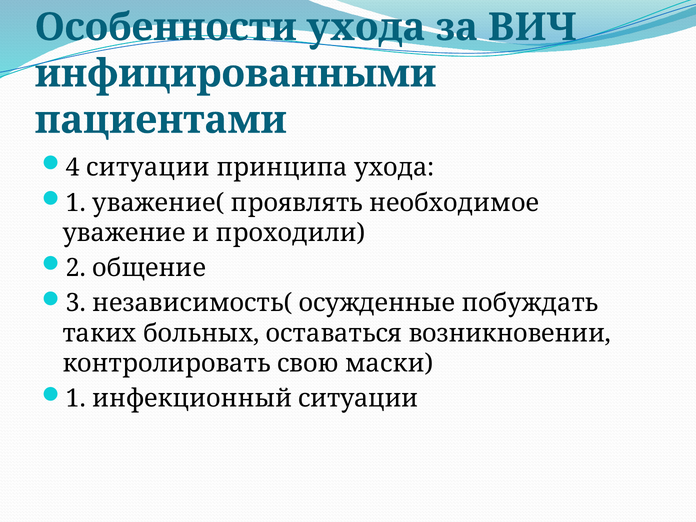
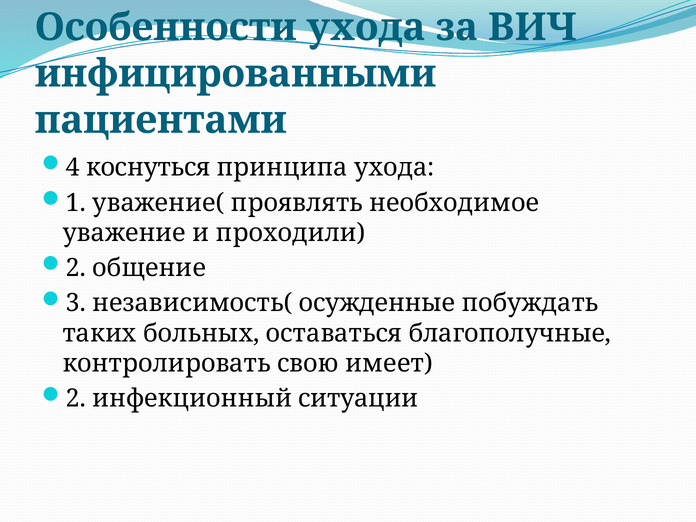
4 ситуации: ситуации -> коснуться (148, 168)
возникновении: возникновении -> благополучные (510, 333)
маски: маски -> имеет (389, 363)
1: 1 -> 2 (76, 399)
